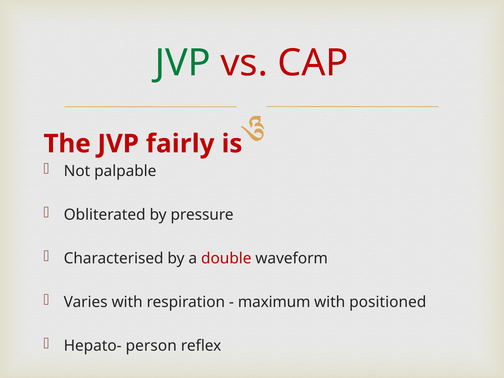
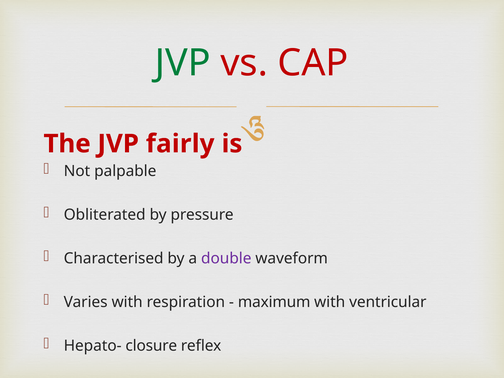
double colour: red -> purple (226, 258)
positioned: positioned -> ventricular (388, 302)
person: person -> closure (151, 346)
